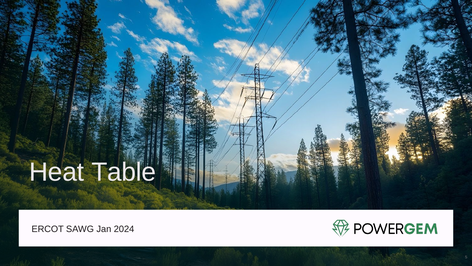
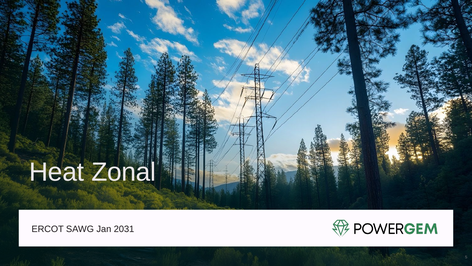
Table: Table -> Zonal (124, 172)
2024: 2024 -> 2031 (124, 229)
